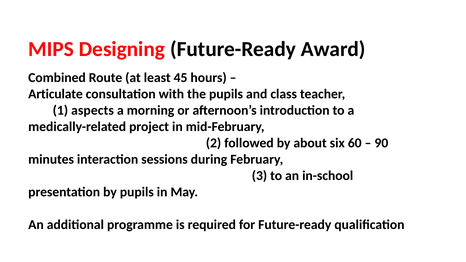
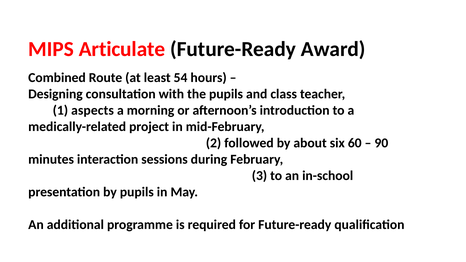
Designing: Designing -> Articulate (122, 49)
45: 45 -> 54 (181, 78)
Articulate: Articulate -> Designing (55, 94)
